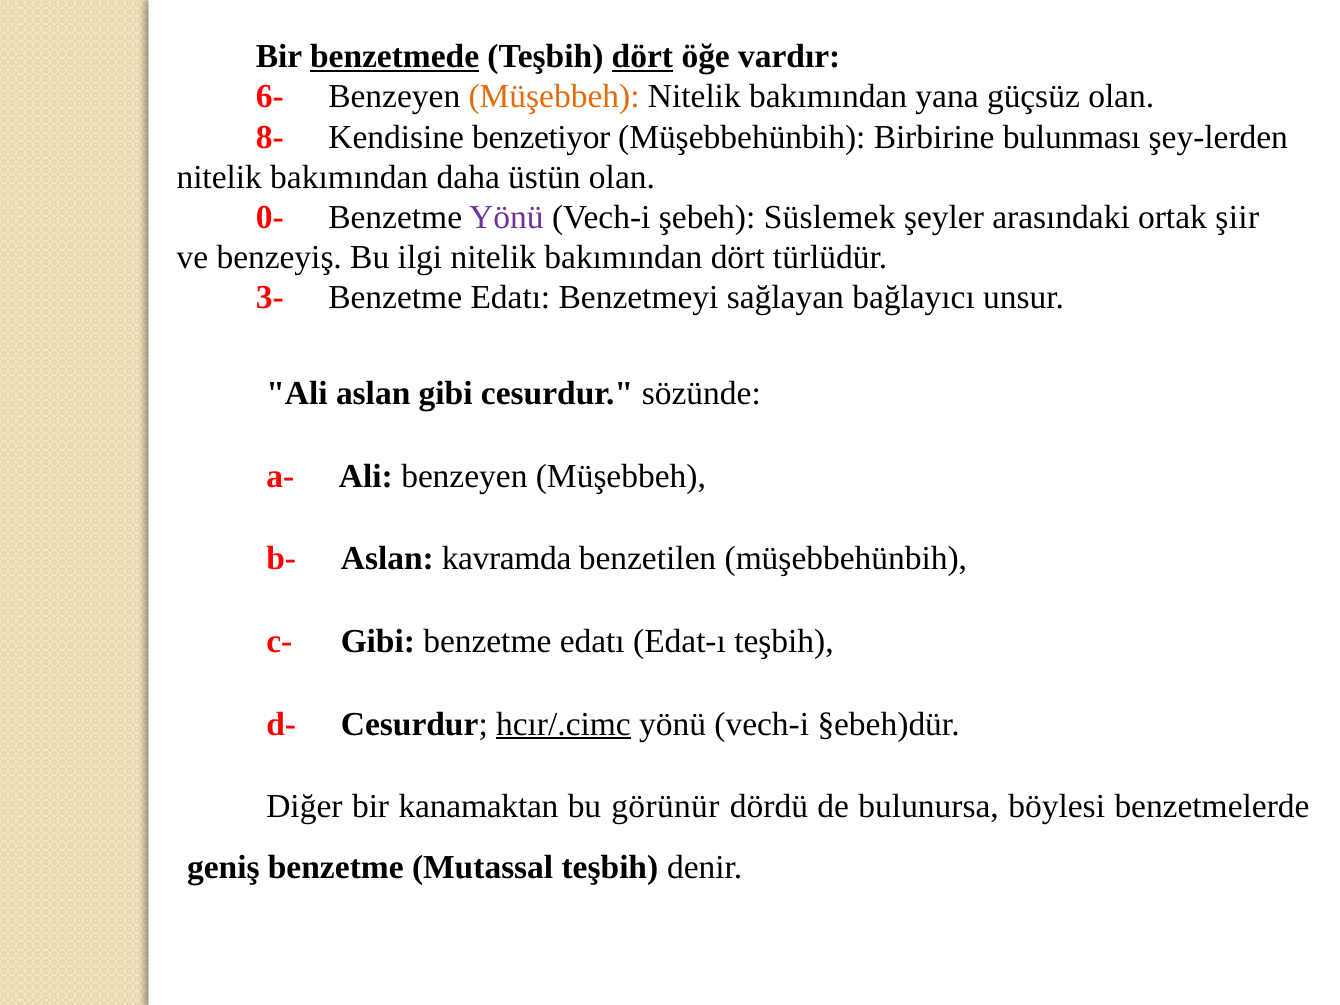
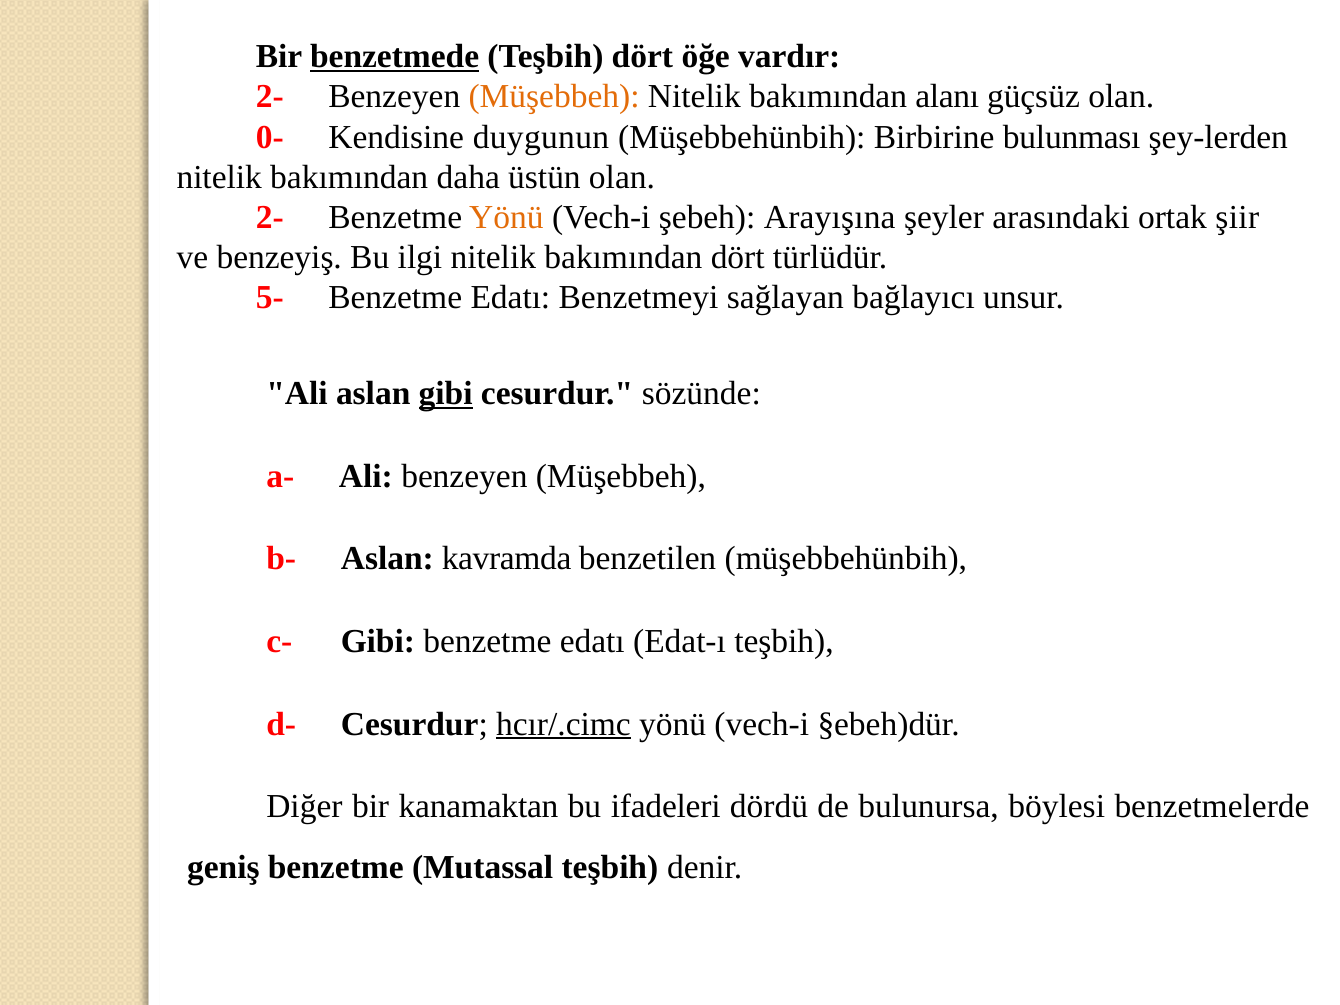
dört underline: present -> none (642, 57)
6-: 6- -> 2- (270, 97)
yana: yana -> alanı (947, 97)
8-: 8- -> 0- (270, 137)
benzetiyor: benzetiyor -> duygunun (541, 137)
0-: 0- -> 2- (270, 217)
Yönü colour: purple -> orange (506, 217)
Süslemek: Süslemek -> Arayışına (830, 217)
3-: 3- -> 5- (270, 298)
gibi underline: none -> present (446, 393)
görünür: görünür -> ifadeleri (666, 807)
